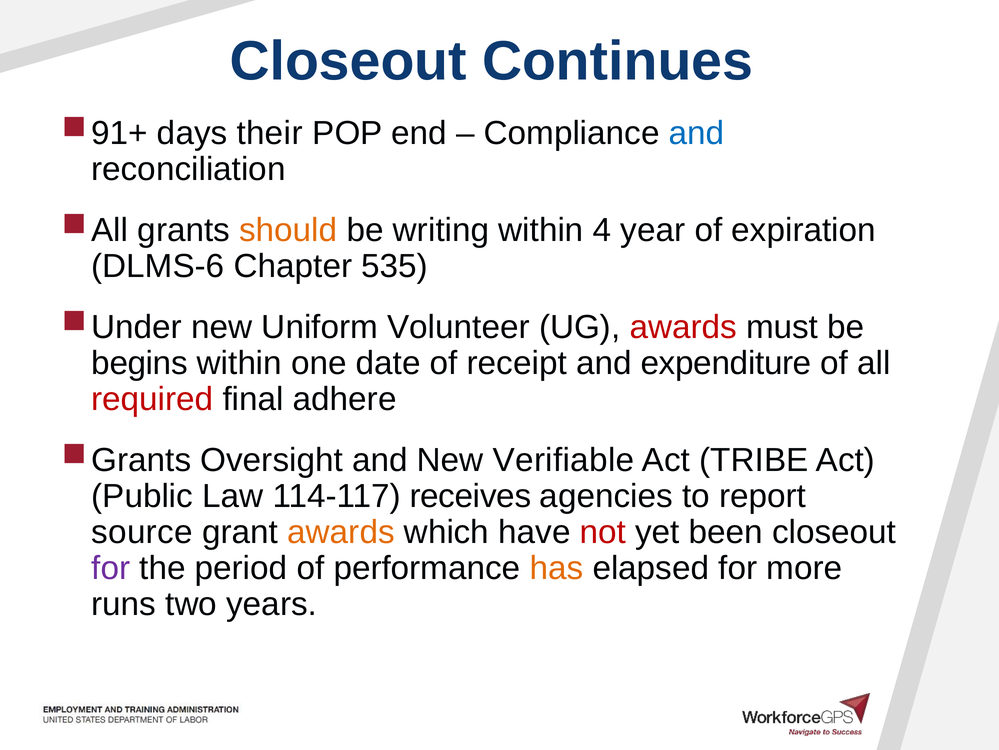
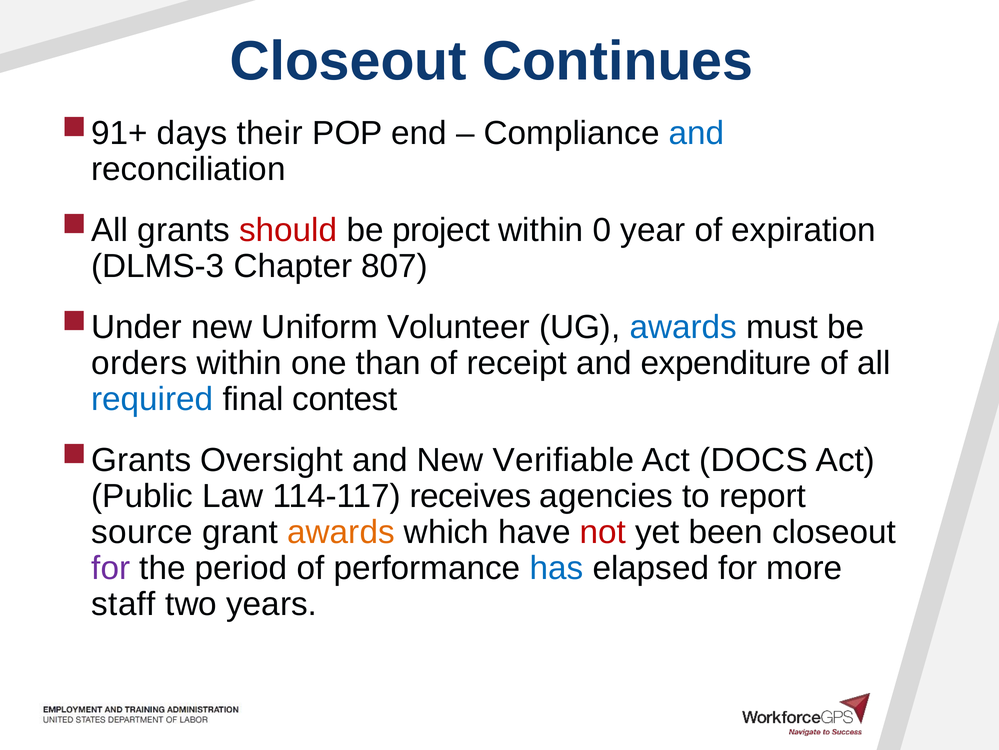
should colour: orange -> red (288, 230)
writing: writing -> project (441, 230)
4: 4 -> 0 (602, 230)
DLMS-6: DLMS-6 -> DLMS-3 (158, 266)
535: 535 -> 807 (395, 266)
awards colour: red -> blue (683, 327)
begins: begins -> orders (139, 363)
date: date -> than (388, 363)
required colour: red -> blue (152, 399)
adhere: adhere -> contest (345, 399)
TRIBE: TRIBE -> DOCS (754, 460)
has colour: orange -> blue (556, 567)
runs: runs -> staff (124, 603)
